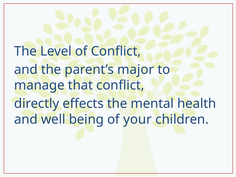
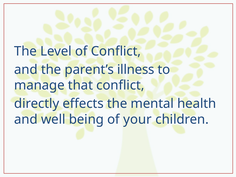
major: major -> illness (136, 70)
